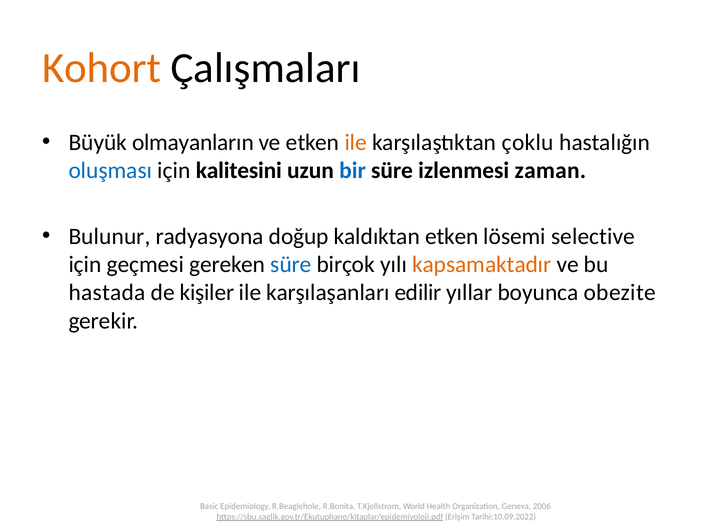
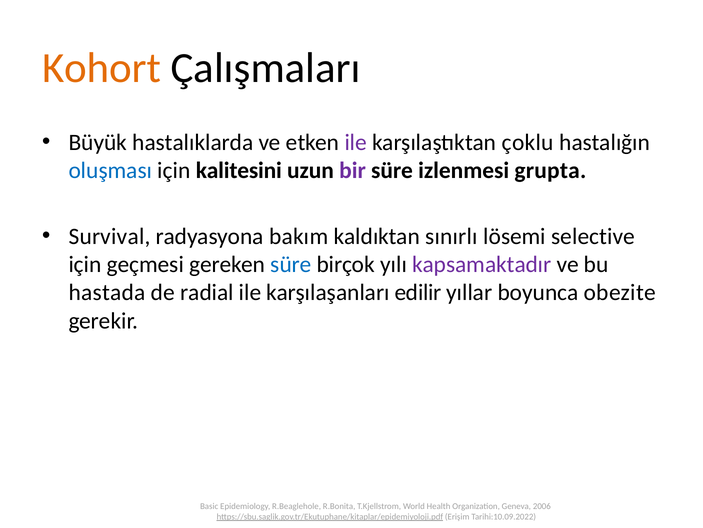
olmayanların: olmayanların -> hastalıklarda (193, 142)
ile colour: orange -> purple (356, 142)
bir colour: blue -> purple (353, 170)
zaman: zaman -> grupta (550, 170)
Bulunur: Bulunur -> Survival (109, 236)
doğup: doğup -> bakım (299, 236)
kaldıktan etken: etken -> sınırlı (452, 236)
kapsamaktadır colour: orange -> purple (482, 264)
kişiler: kişiler -> radial (207, 292)
